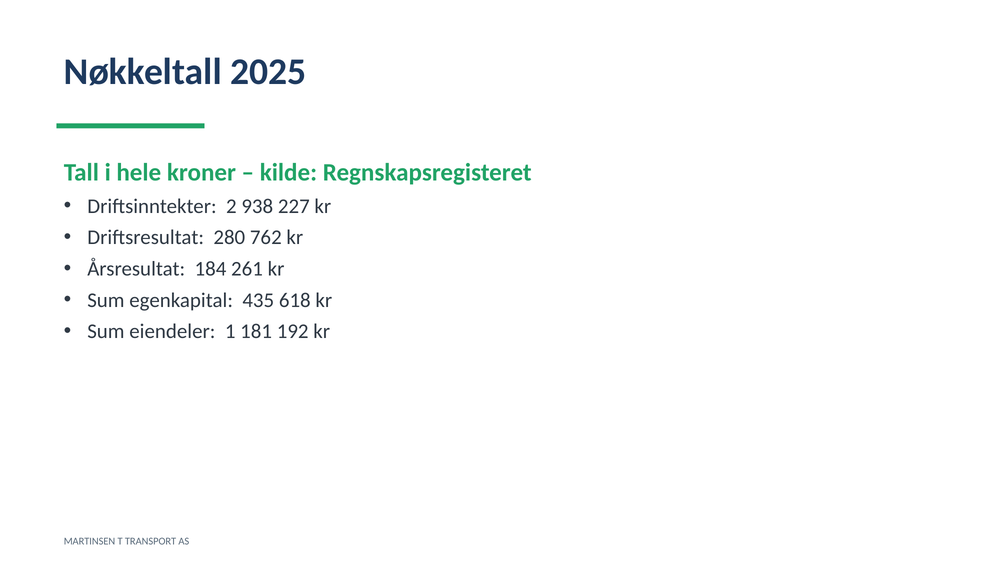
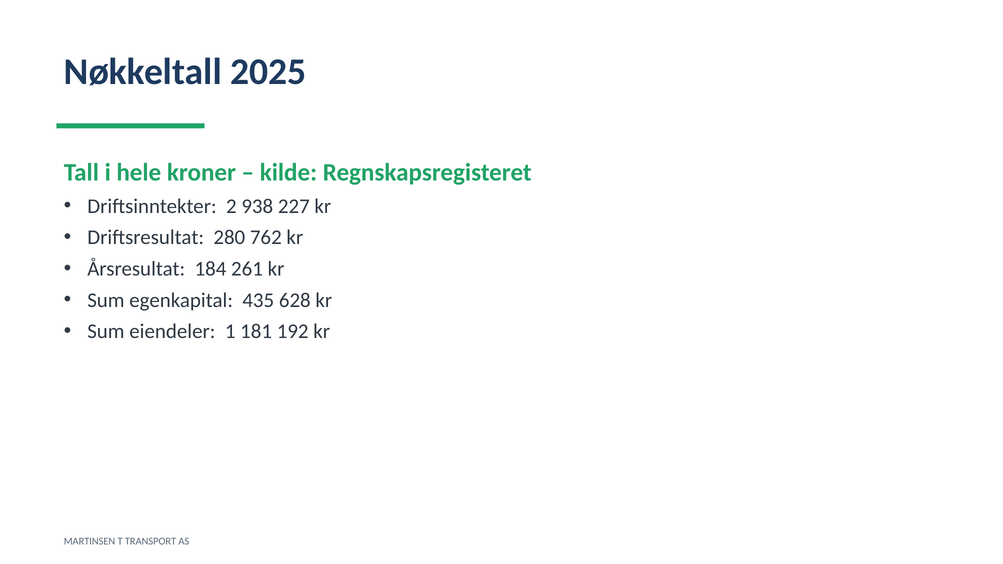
618: 618 -> 628 (295, 300)
